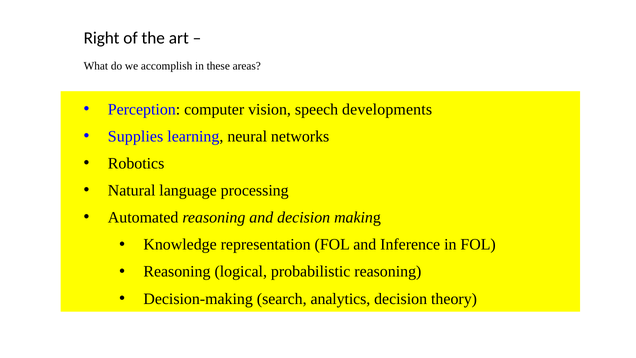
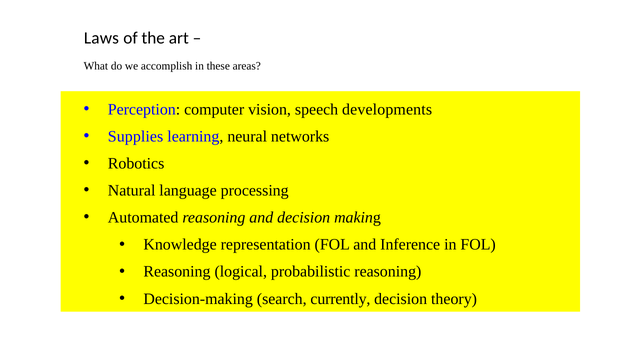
Right: Right -> Laws (101, 38)
analytics: analytics -> currently (340, 299)
